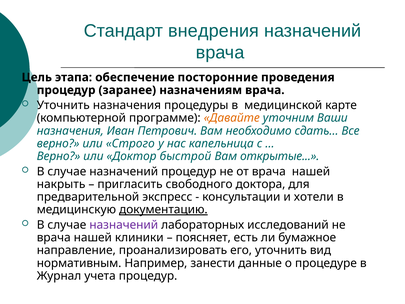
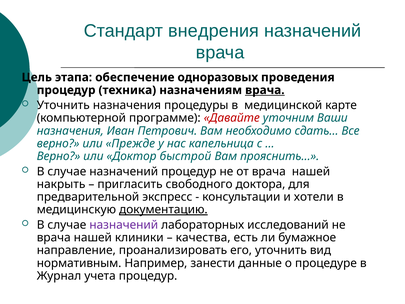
посторонние: посторонние -> одноразовых (218, 77)
заранее: заранее -> техника (127, 90)
врача underline: none -> present (265, 90)
Давайте colour: orange -> red (232, 118)
Строго: Строго -> Прежде (130, 143)
открытые: открытые -> прояснить (280, 156)
поясняет: поясняет -> качества (203, 237)
